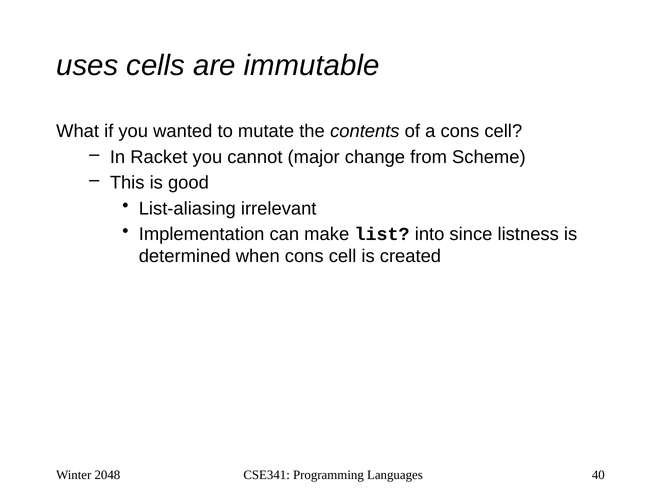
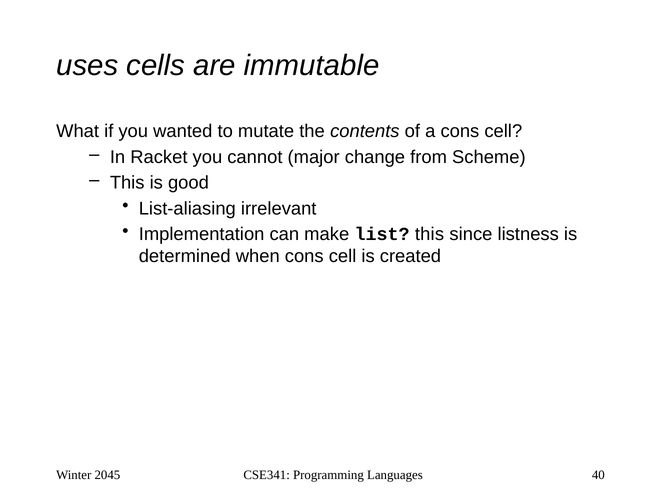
list into: into -> this (430, 234)
2048: 2048 -> 2045 (107, 475)
